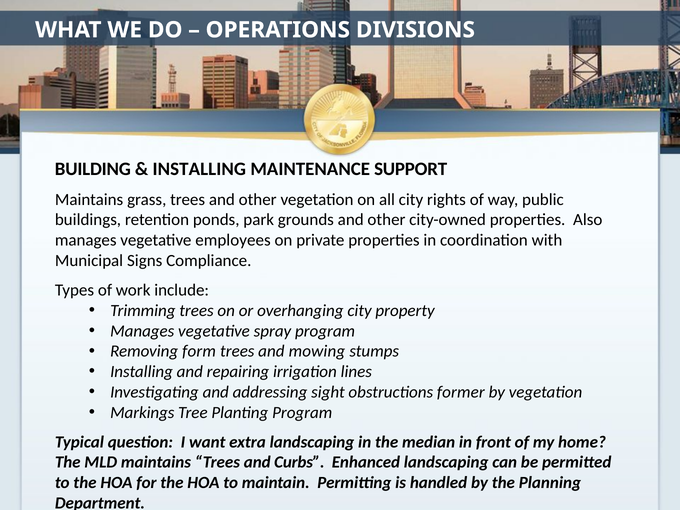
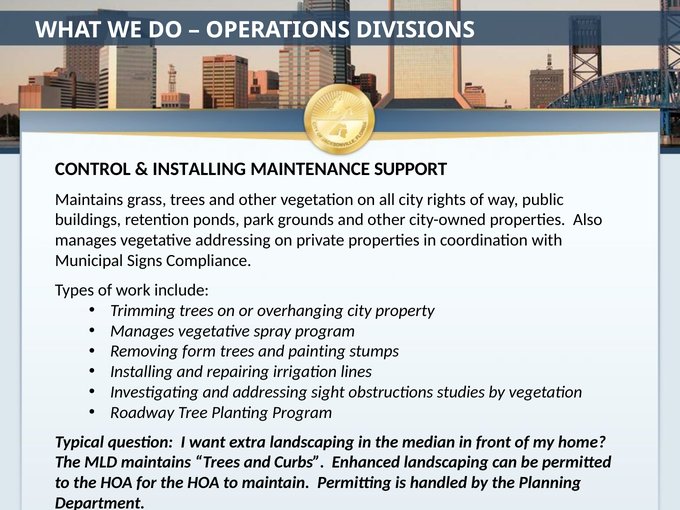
BUILDING: BUILDING -> CONTROL (93, 169)
vegetative employees: employees -> addressing (233, 240)
mowing: mowing -> painting (317, 351)
former: former -> studies (461, 392)
Markings: Markings -> Roadway (142, 413)
